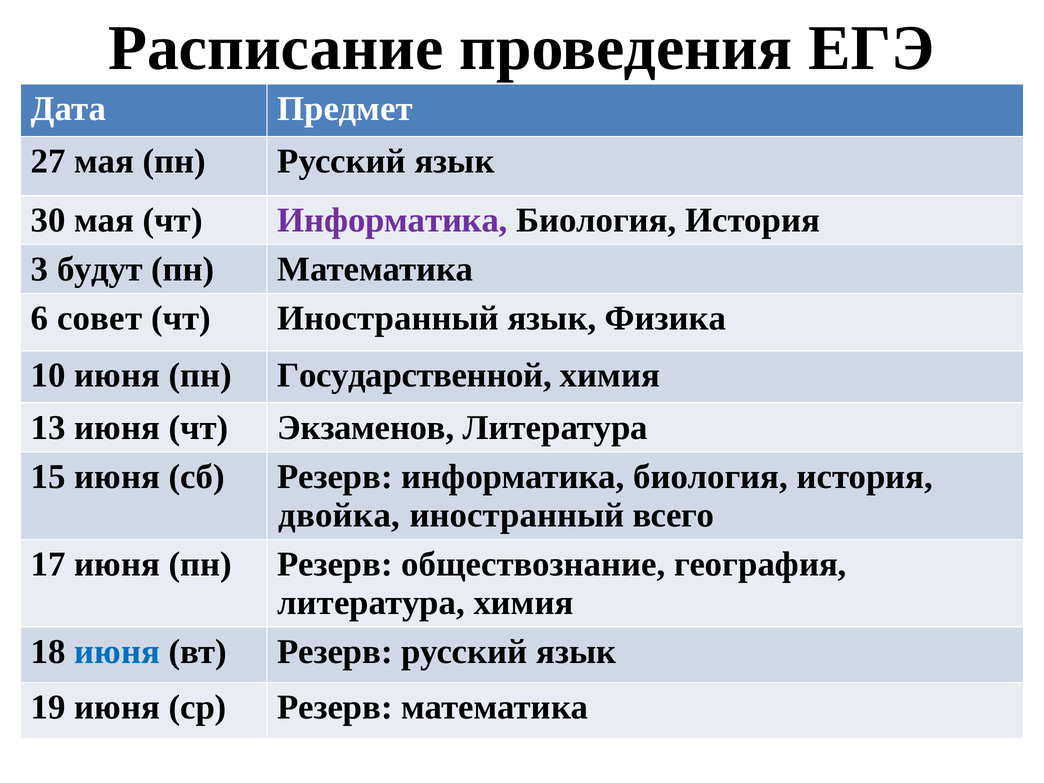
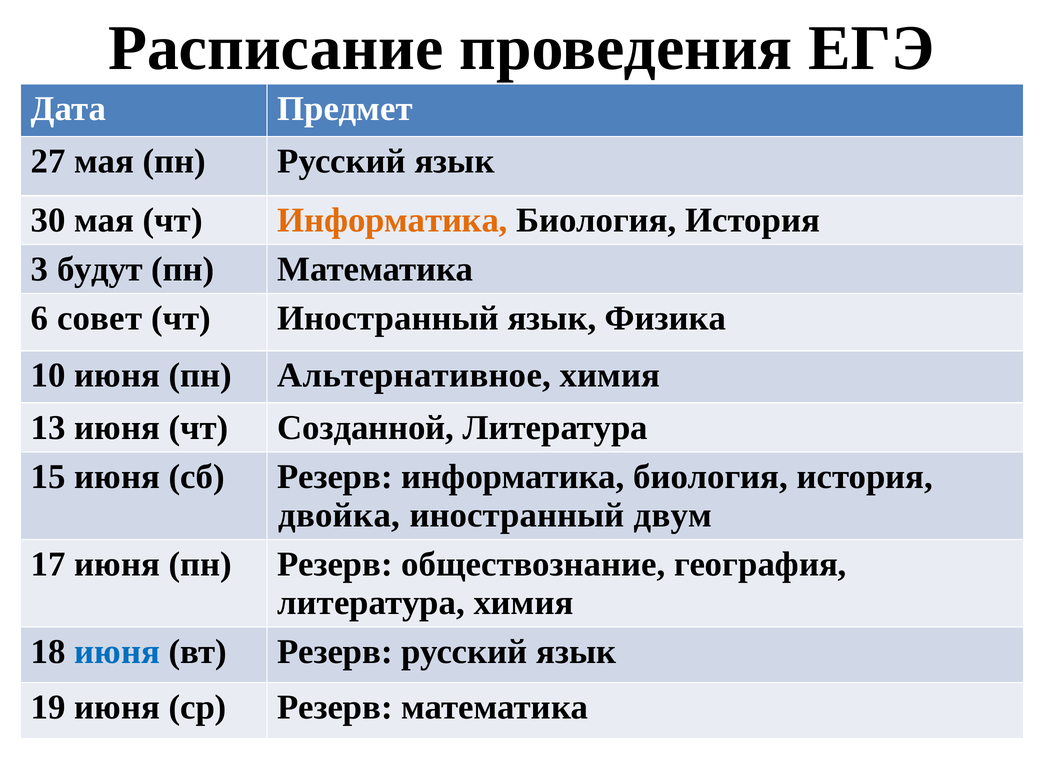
Информатика colour: purple -> orange (393, 220)
Государственной: Государственной -> Альтернативное (414, 375)
Экзаменов: Экзаменов -> Созданной (366, 428)
всего: всего -> двум (673, 515)
